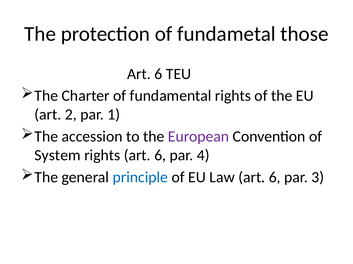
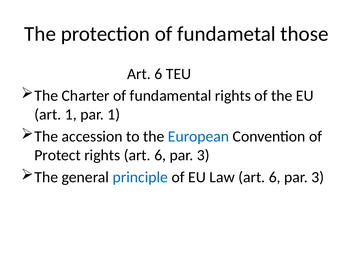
art 2: 2 -> 1 (71, 115)
European colour: purple -> blue (199, 137)
System: System -> Protect (58, 156)
4: 4 -> 3 (203, 156)
